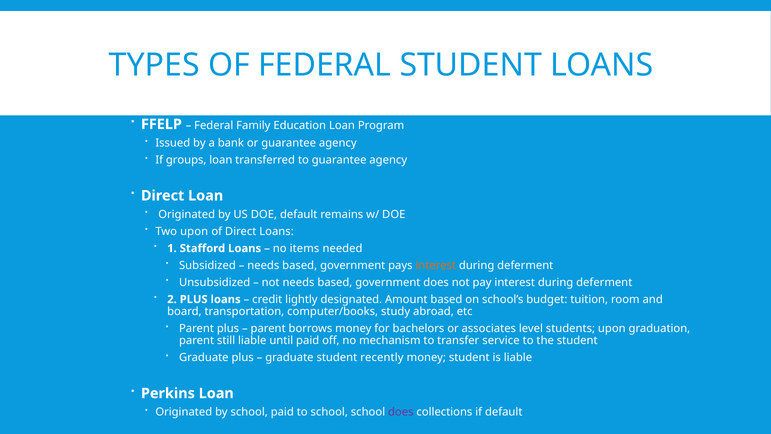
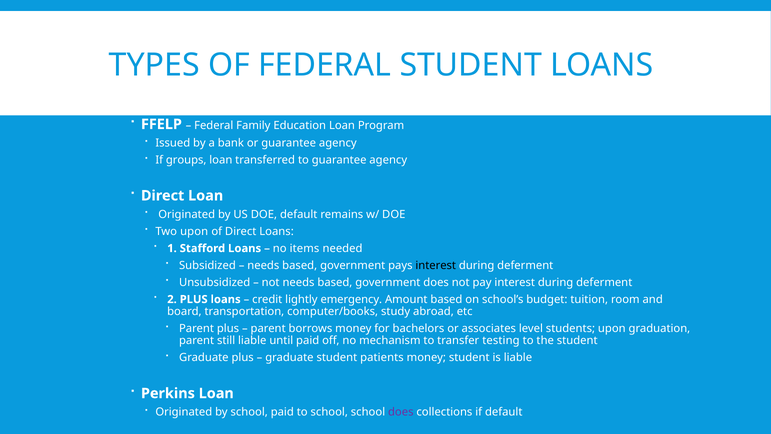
interest colour: orange -> black (436, 265)
designated: designated -> emergency (351, 299)
service: service -> testing (501, 340)
recently: recently -> patients (382, 357)
